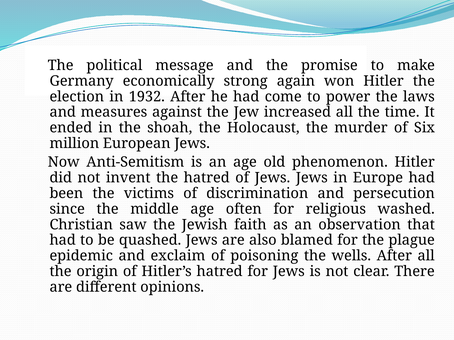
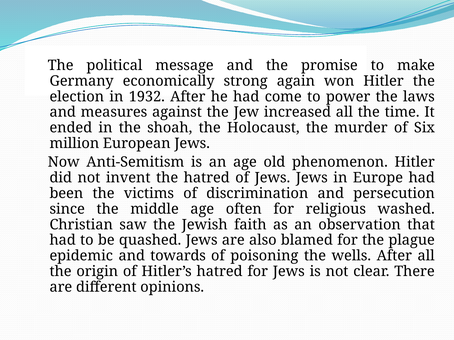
exclaim: exclaim -> towards (178, 256)
